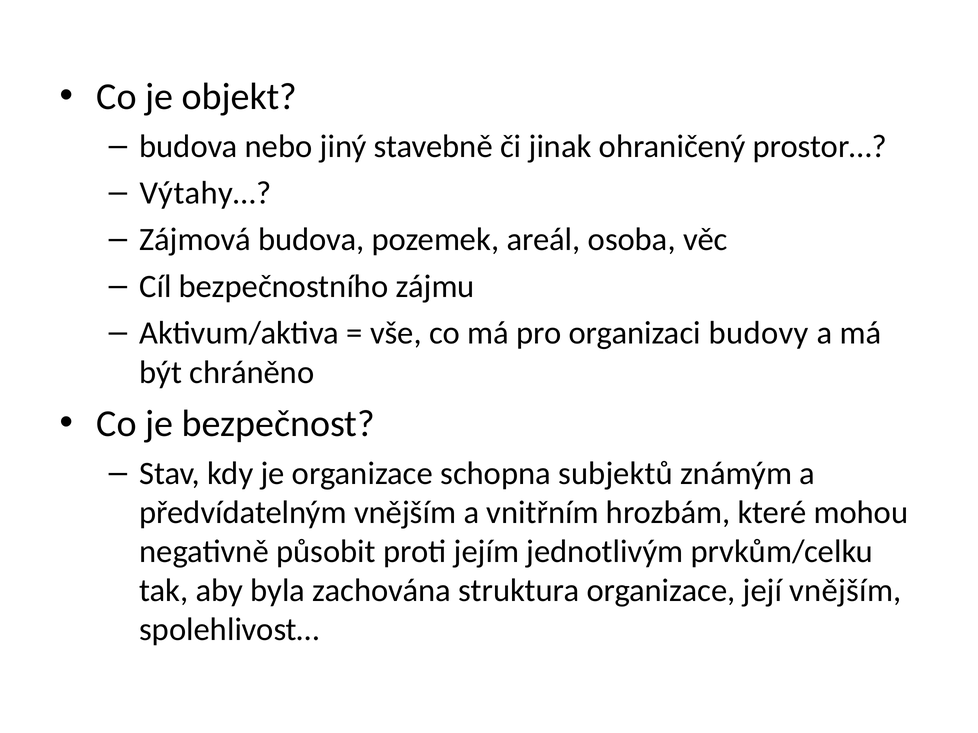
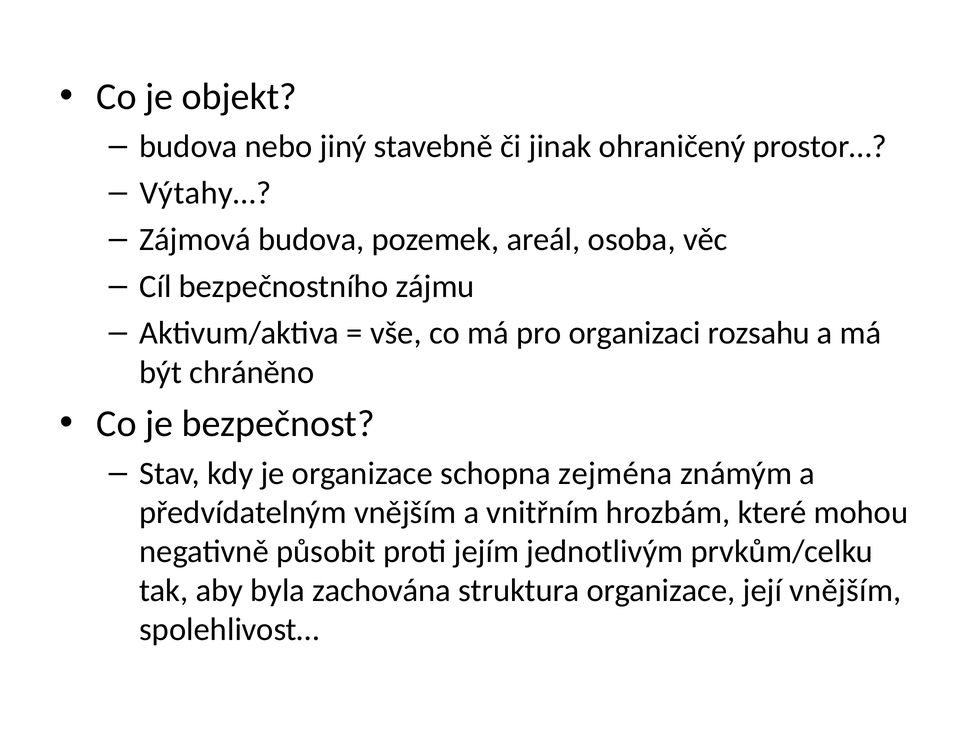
budovy: budovy -> rozsahu (759, 333)
subjektů: subjektů -> zejména (615, 474)
